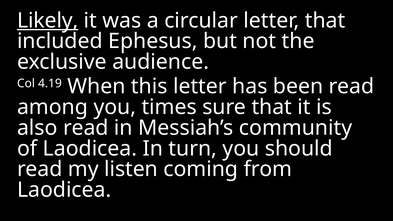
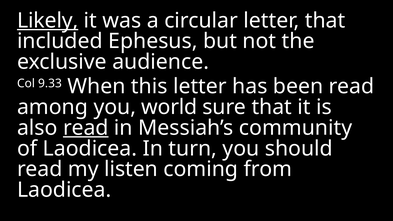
4.19: 4.19 -> 9.33 (50, 83)
times: times -> world (169, 107)
read underline: none -> present (86, 128)
